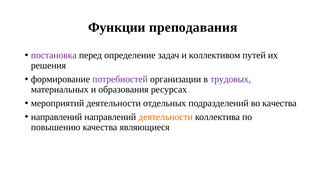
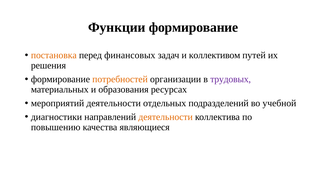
Функции преподавания: преподавания -> формирование (193, 27)
постановка colour: purple -> orange (54, 55)
определение: определение -> финансовых (130, 55)
потребностей colour: purple -> orange (120, 79)
во качества: качества -> учебной (279, 103)
направлений: направлений -> диагностики (56, 117)
